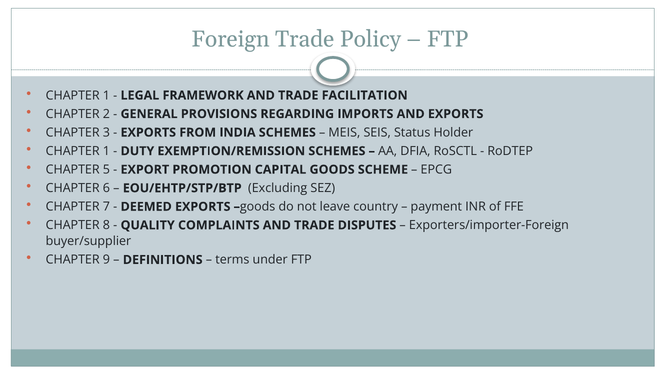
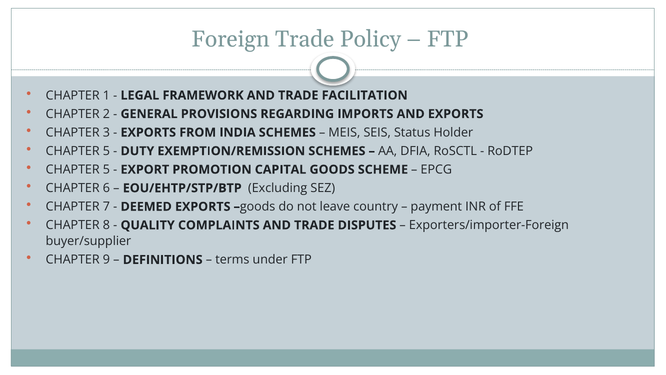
1: 1 -> 5 (106, 151)
